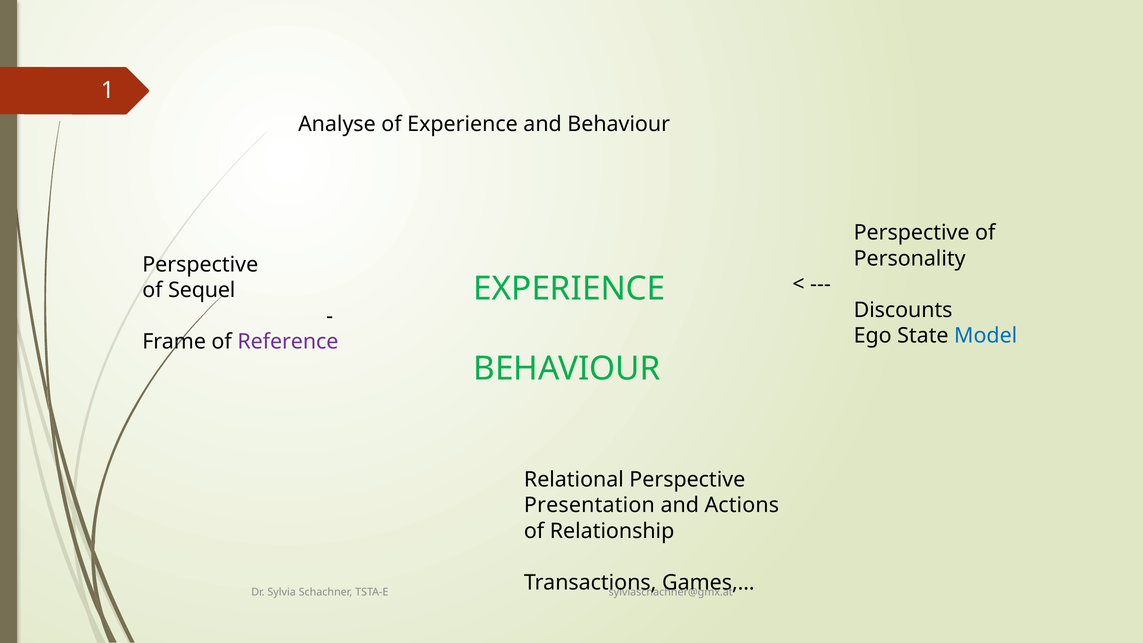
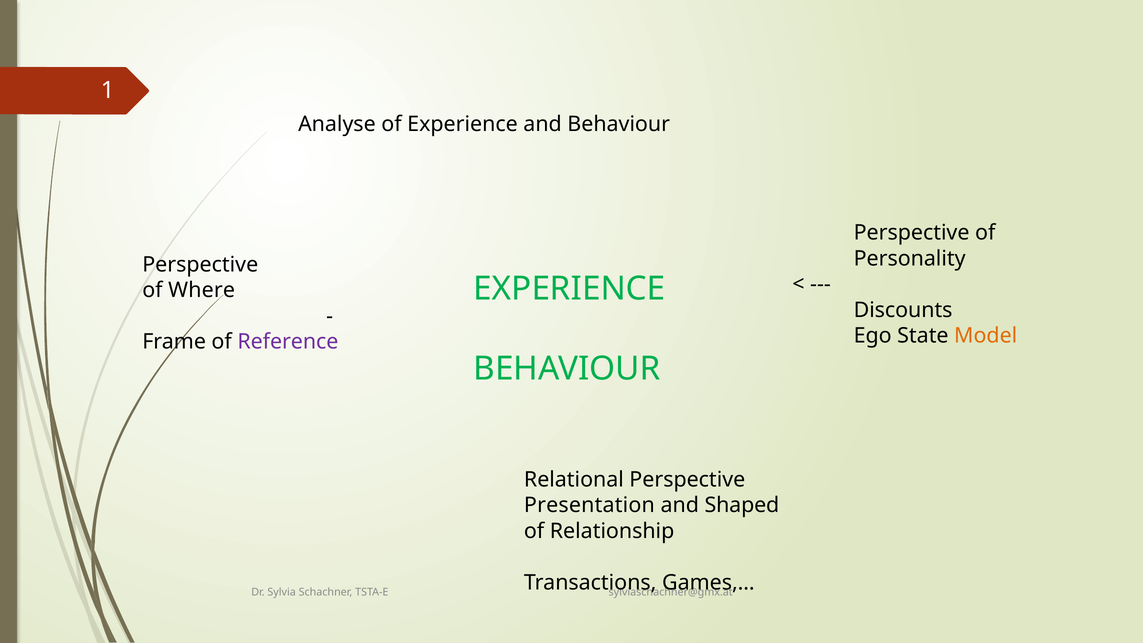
Sequel: Sequel -> Where (202, 290)
Model colour: blue -> orange (986, 336)
Actions: Actions -> Shaped (742, 505)
